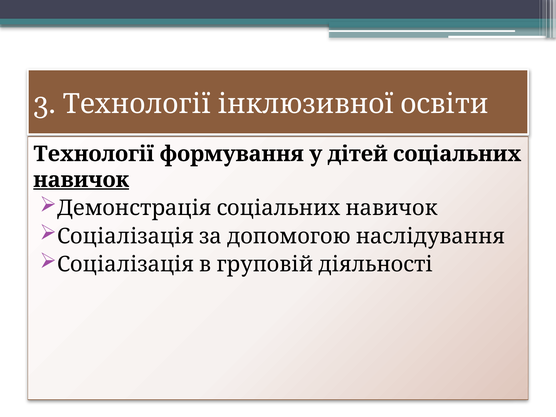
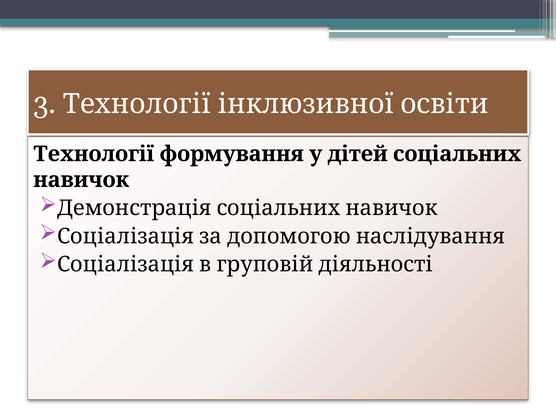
навичок underline: present -> none (81, 180)
